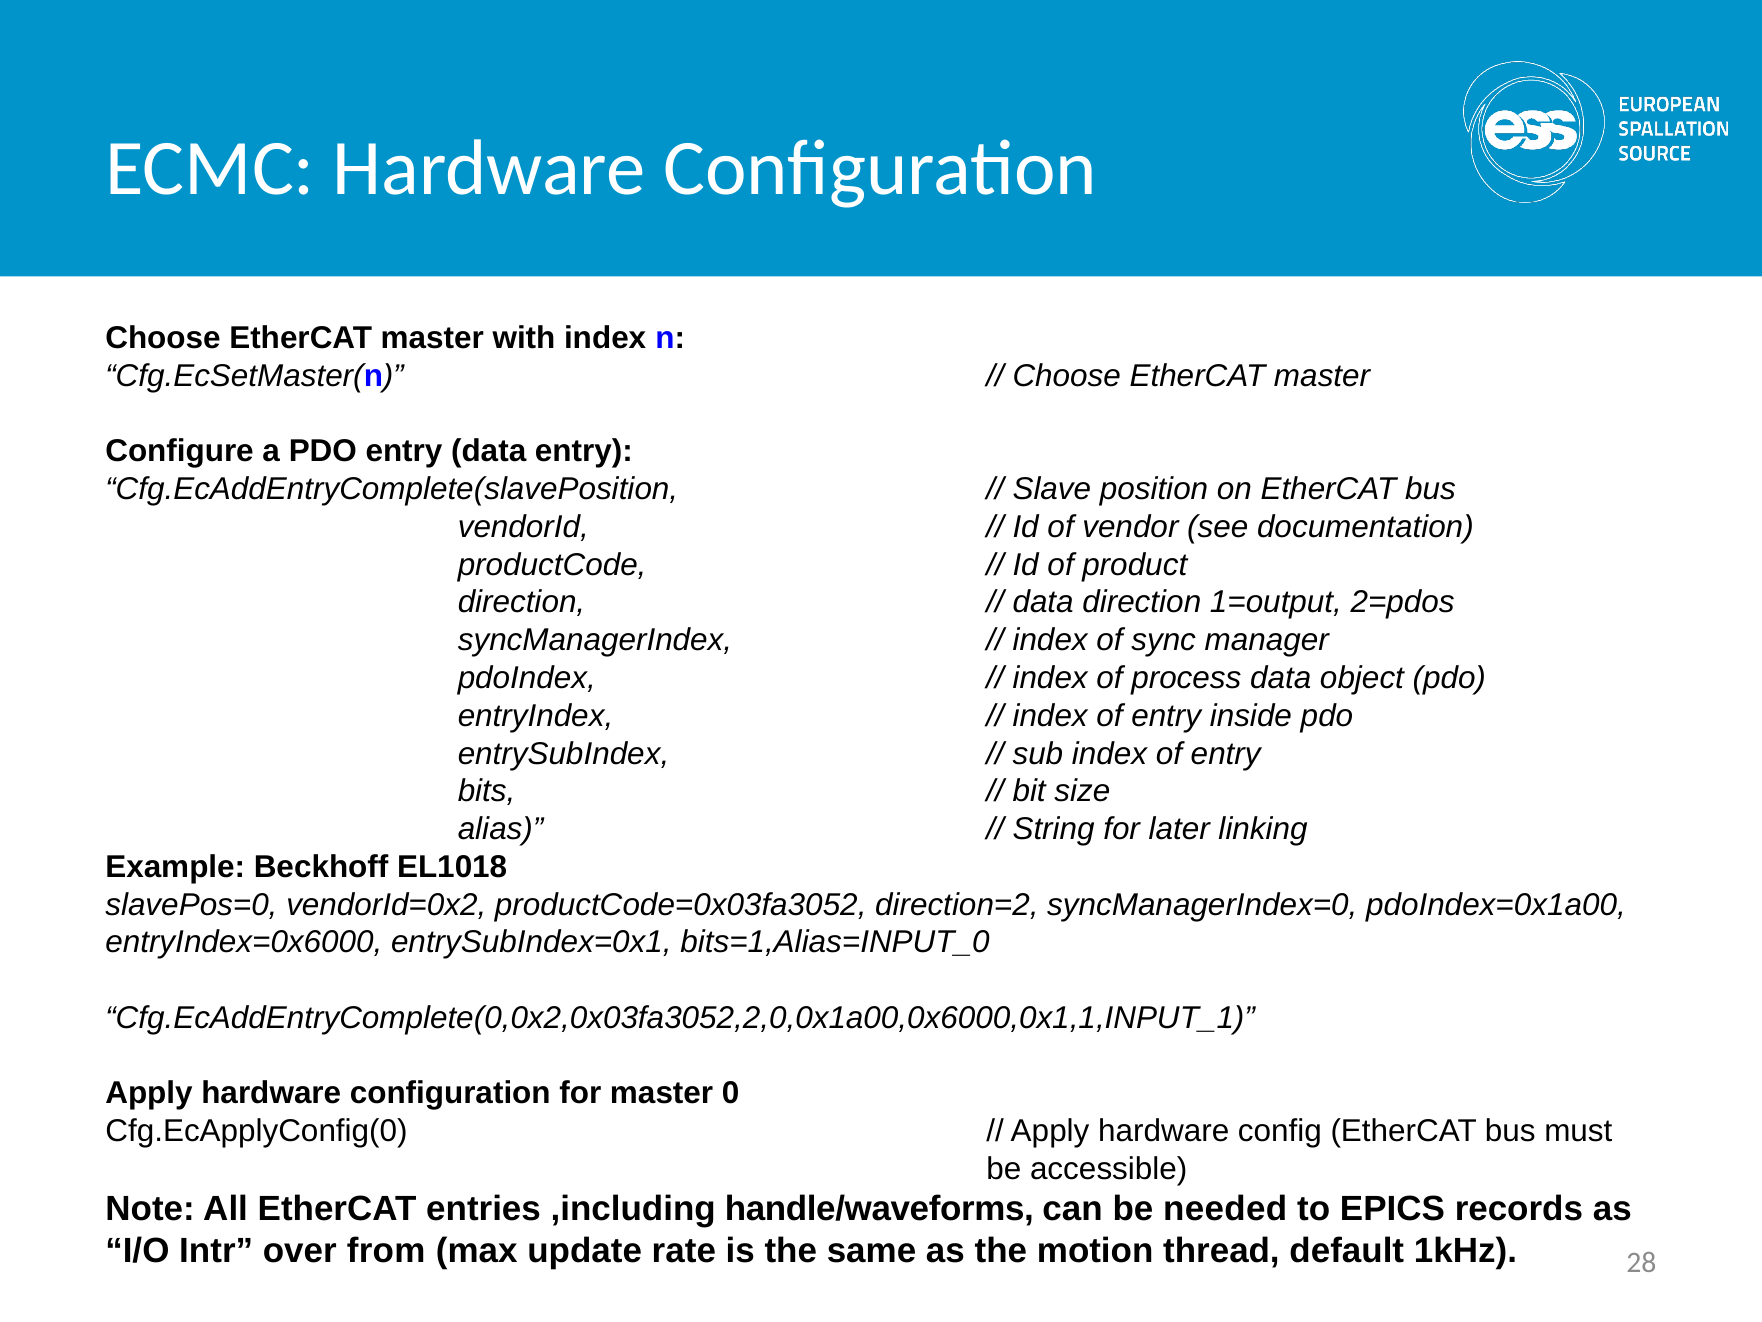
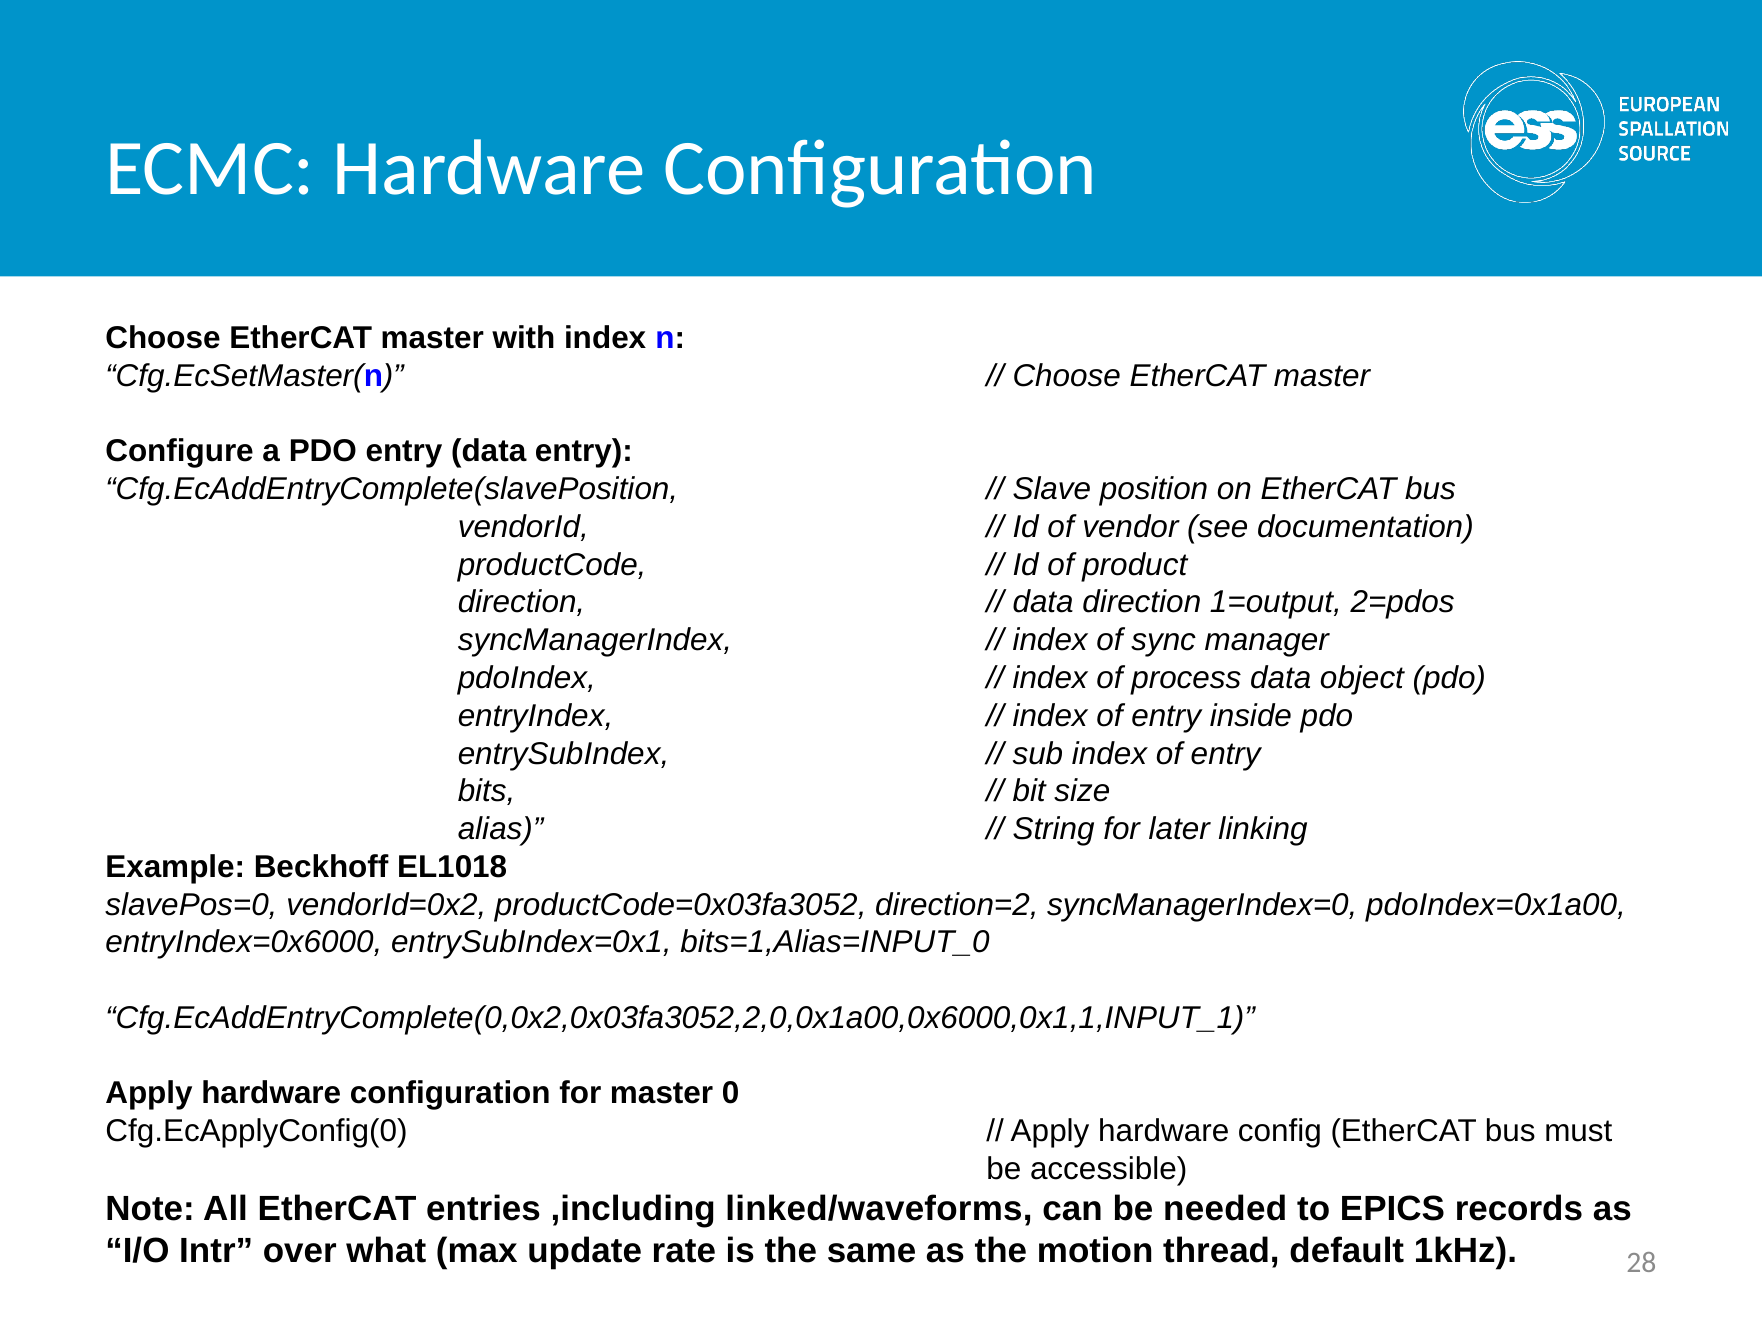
handle/waveforms: handle/waveforms -> linked/waveforms (879, 1209)
from: from -> what (386, 1251)
